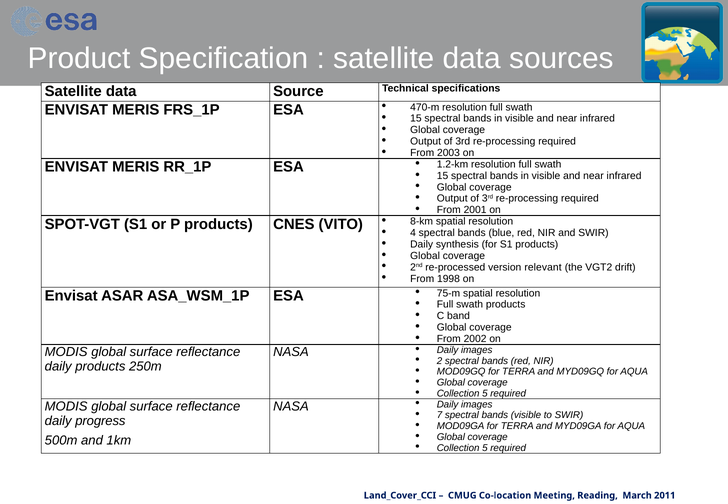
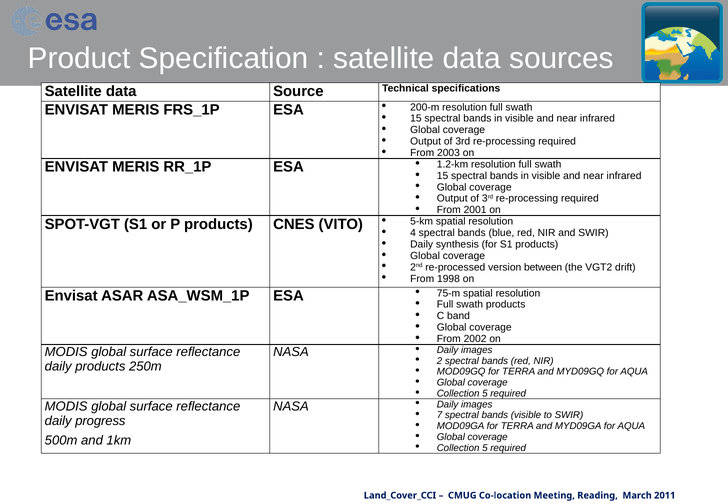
470-m: 470-m -> 200-m (425, 107)
8-km: 8-km -> 5-km (422, 221)
relevant: relevant -> between (543, 267)
